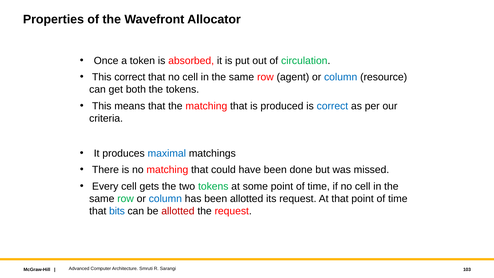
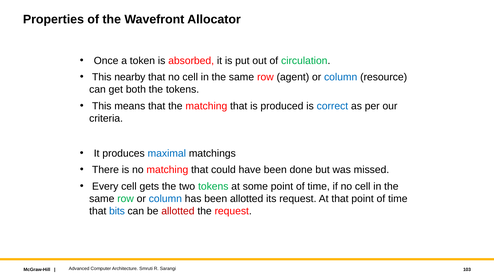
This correct: correct -> nearby (130, 77)
